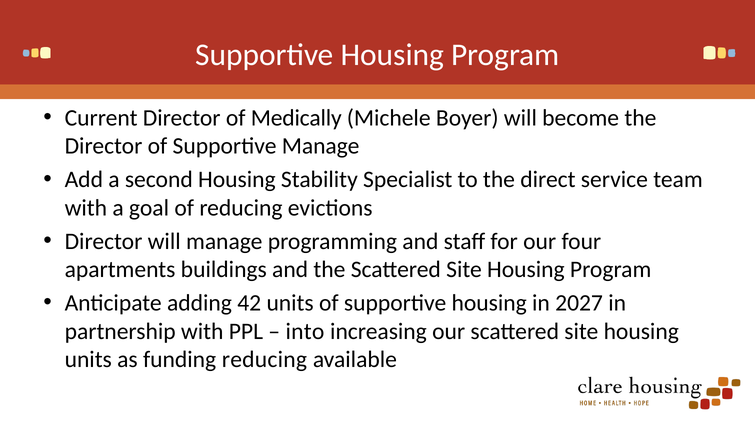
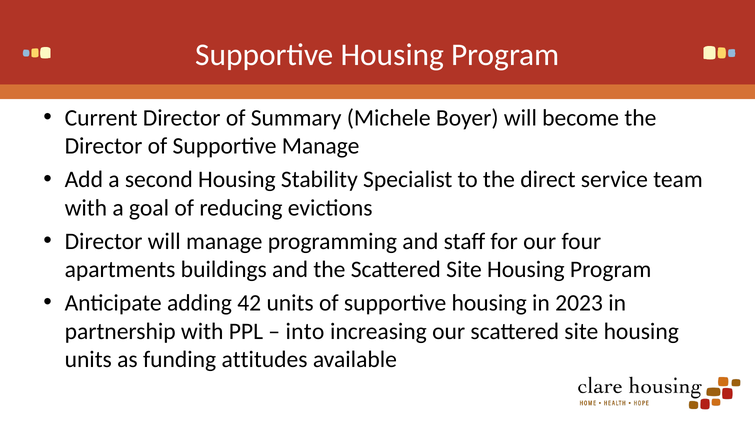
Medically: Medically -> Summary (296, 118)
2027: 2027 -> 2023 (579, 303)
funding reducing: reducing -> attitudes (265, 359)
